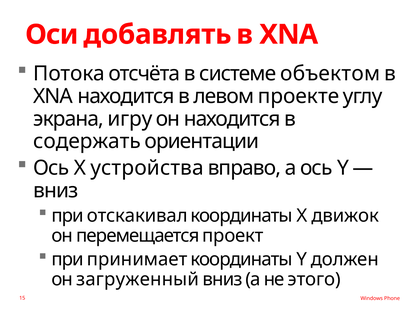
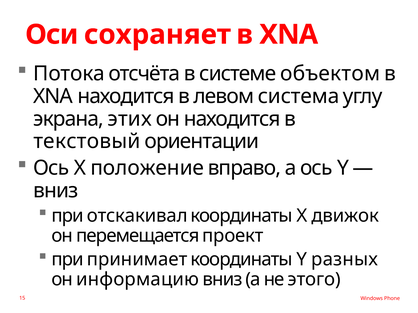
добавлять: добавлять -> сохраняет (157, 35)
проекте: проекте -> система (299, 96)
игру: игру -> этих (130, 119)
содержать: содержать -> текстовый (87, 142)
устройства: устройства -> положение (147, 168)
должен: должен -> разных (345, 260)
загруженный: загруженный -> информацию (138, 280)
